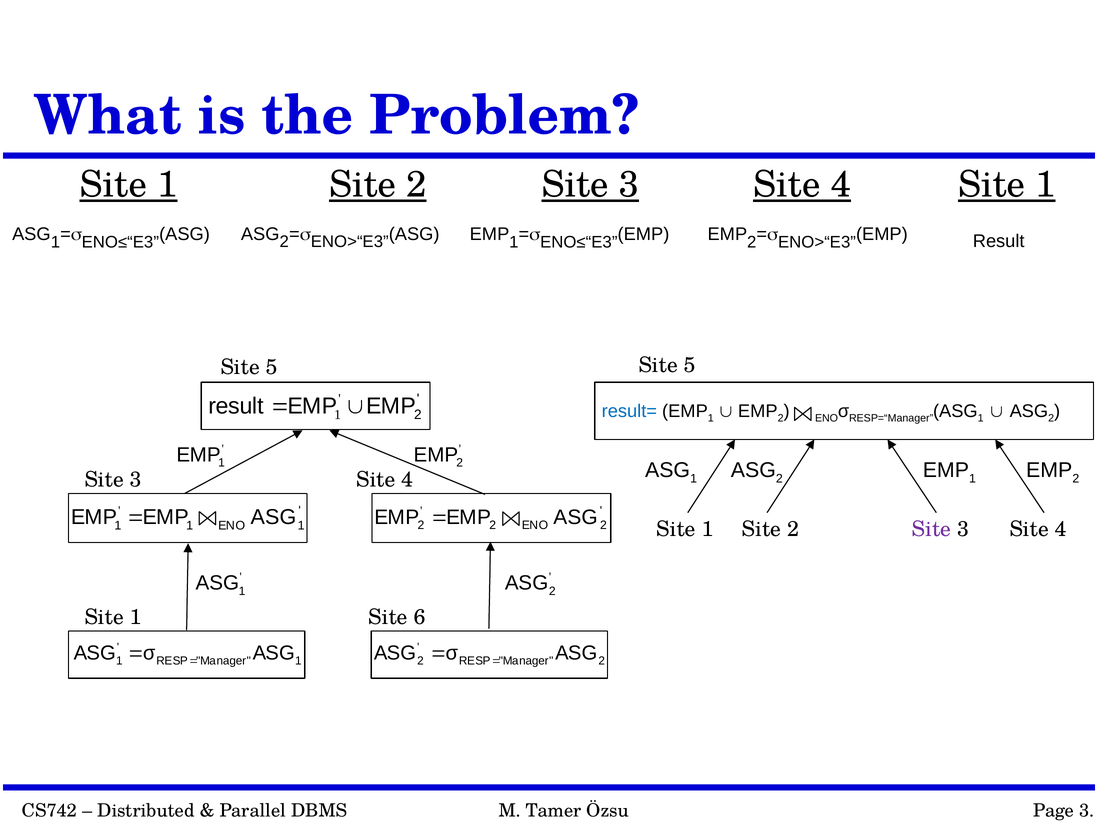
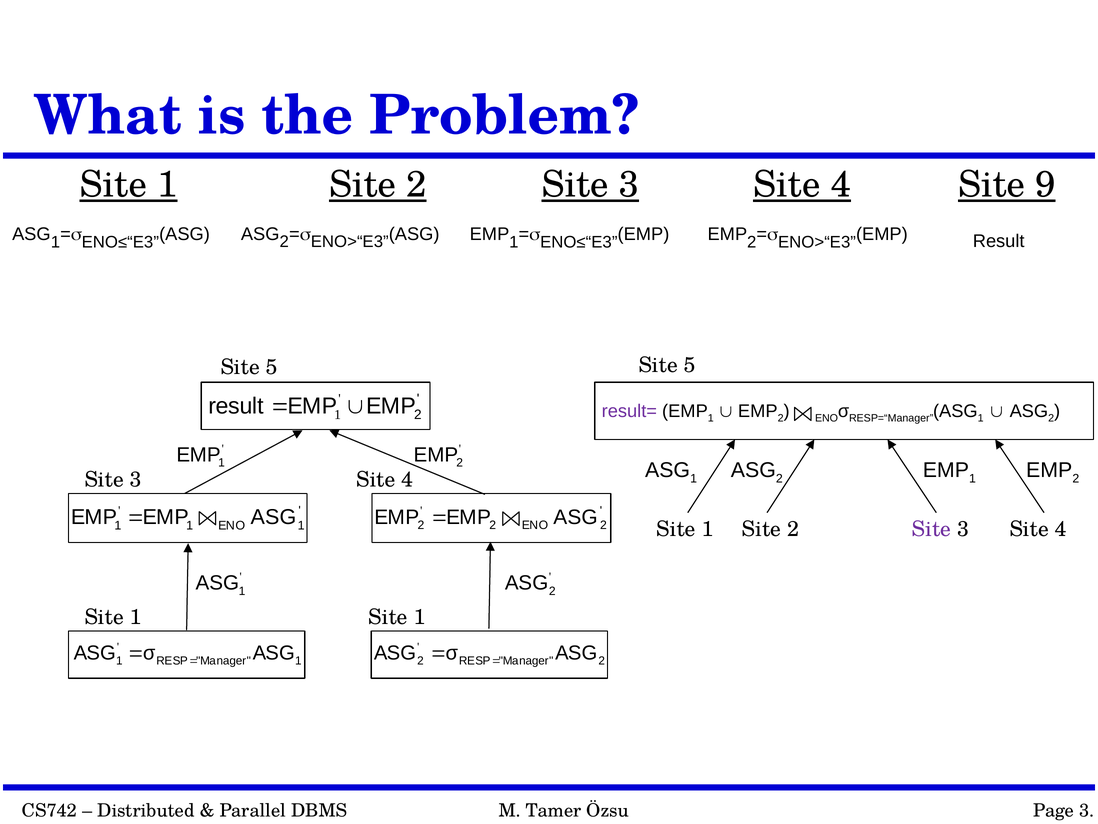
4 Site 1: 1 -> 9 (1046, 185)
result= colour: blue -> purple (629, 411)
1 Site 6: 6 -> 1 (420, 617)
